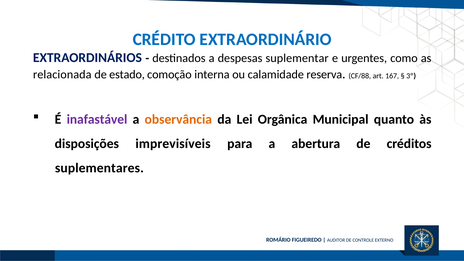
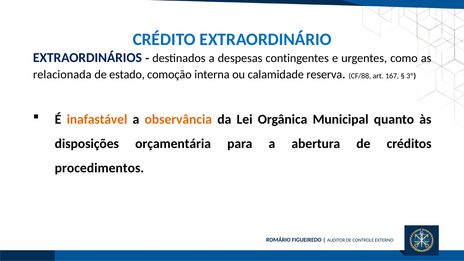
suplementar: suplementar -> contingentes (297, 58)
inafastável colour: purple -> orange (97, 119)
imprevisíveis: imprevisíveis -> orçamentária (173, 144)
suplementares: suplementares -> procedimentos (99, 168)
